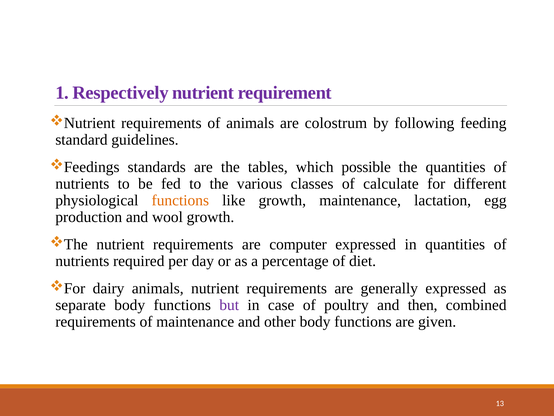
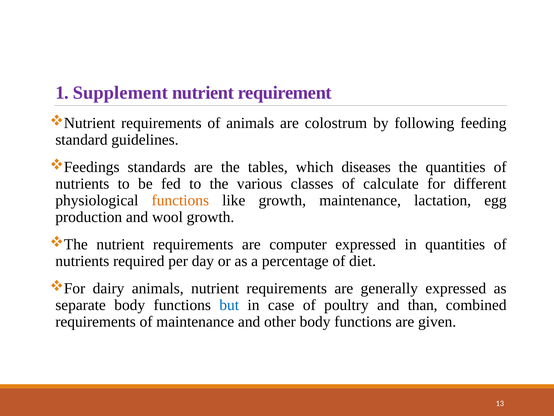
Respectively: Respectively -> Supplement (120, 93)
possible: possible -> diseases (366, 167)
but colour: purple -> blue (229, 305)
then: then -> than (423, 305)
